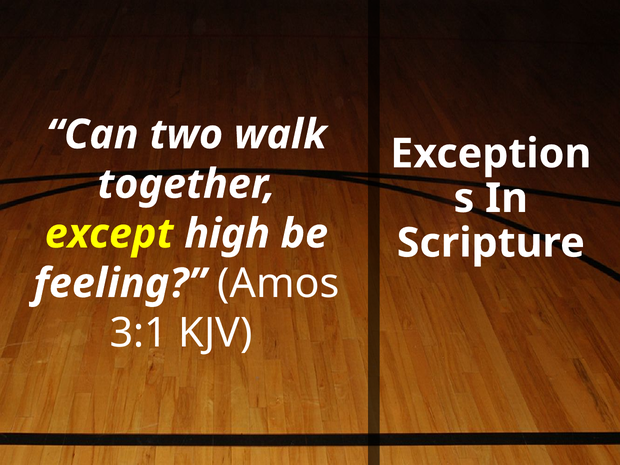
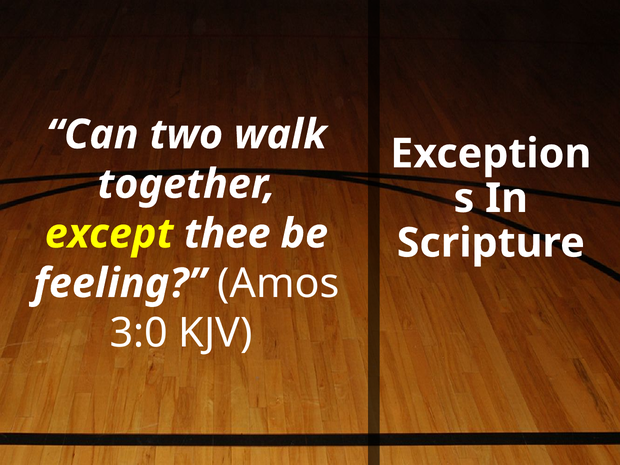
high: high -> thee (227, 234)
3:1: 3:1 -> 3:0 (139, 333)
